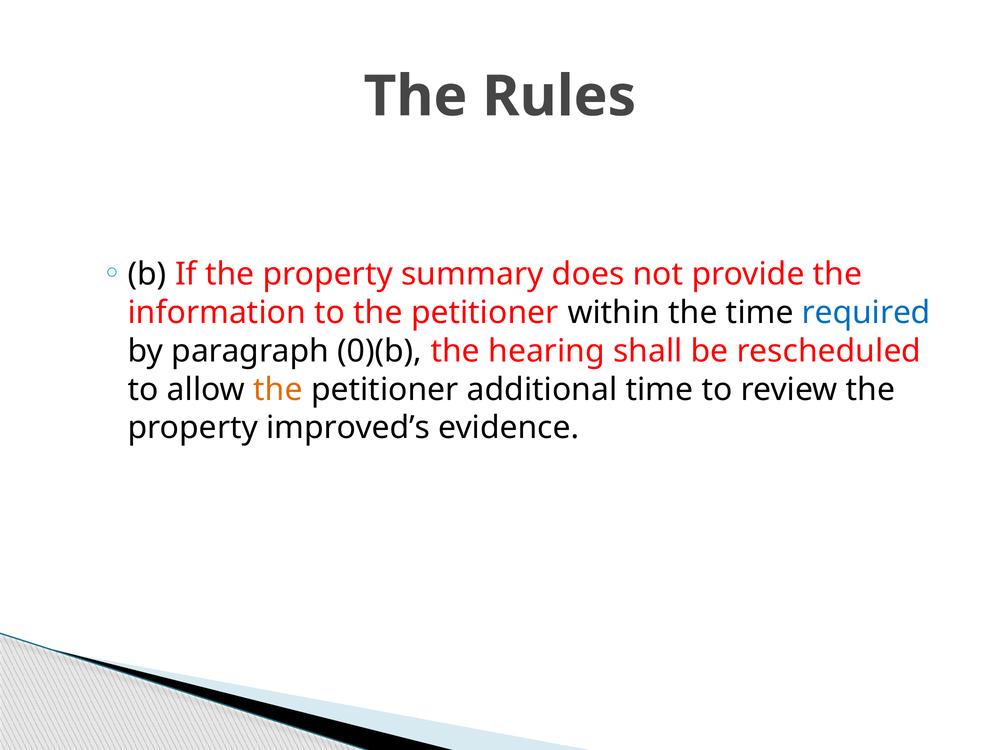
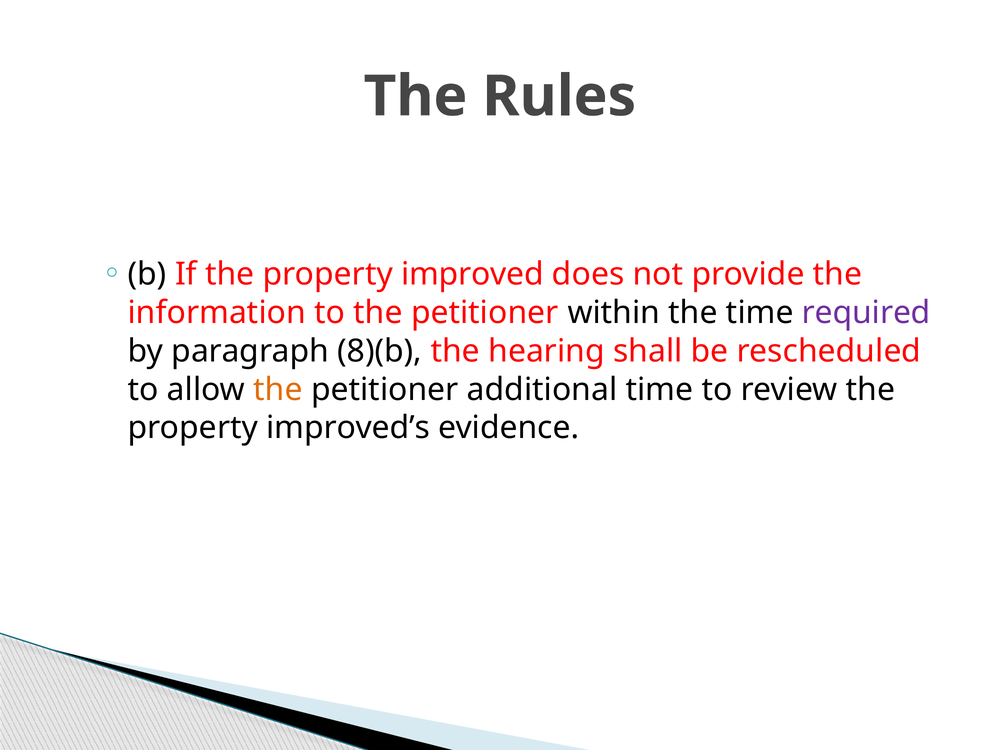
summary: summary -> improved (472, 274)
required colour: blue -> purple (866, 313)
0)(b: 0)(b -> 8)(b (380, 351)
